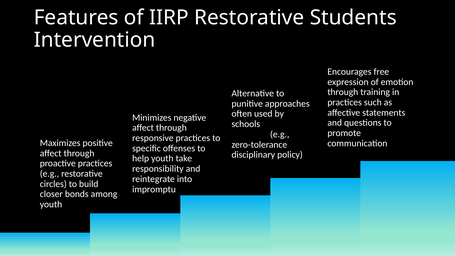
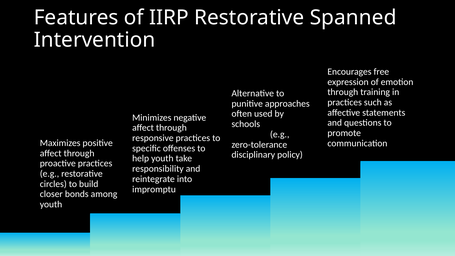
Students: Students -> Spanned (353, 17)
